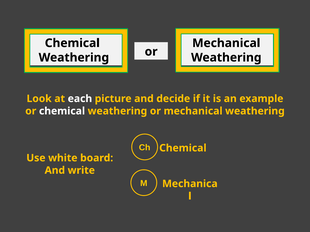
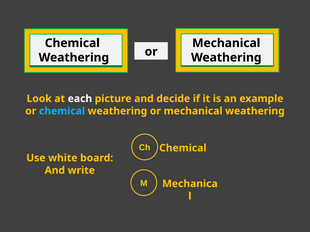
chemical colour: white -> light blue (62, 111)
